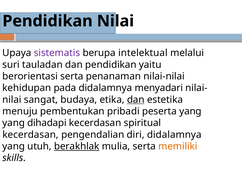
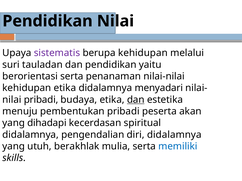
berupa intelektual: intelektual -> kehidupan (143, 53)
kehidupan pada: pada -> etika (65, 88)
nilai sangat: sangat -> pribadi (41, 100)
peserta yang: yang -> akan (190, 112)
kecerdasan: kecerdasan -> didalamnya (31, 135)
berakhlak underline: present -> none (77, 147)
memiliki colour: orange -> blue (178, 147)
